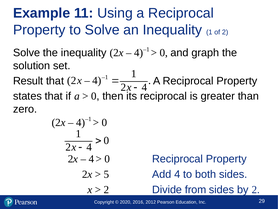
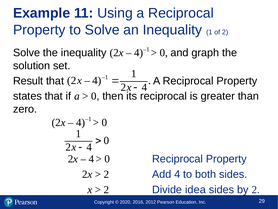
5: 5 -> 2 (106, 174)
from: from -> idea (195, 189)
